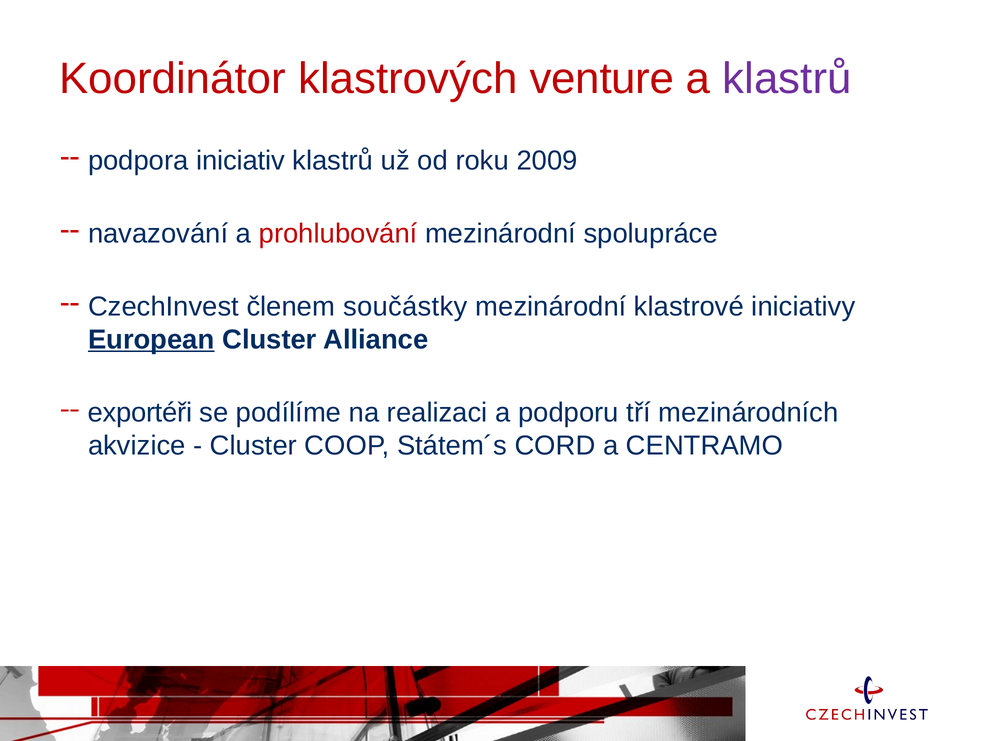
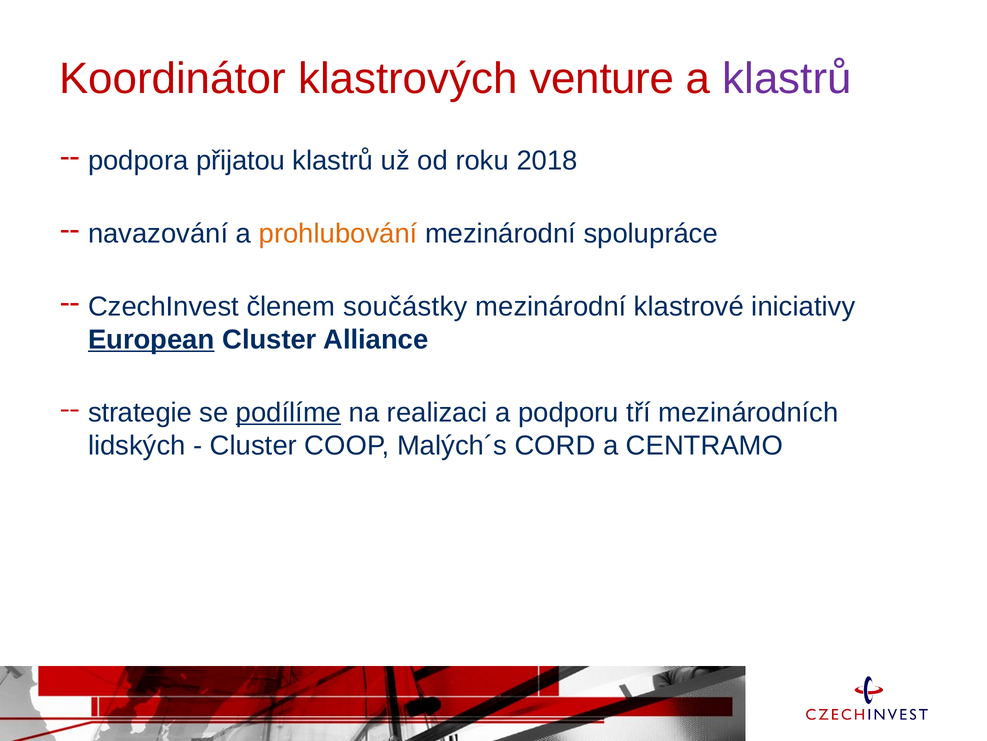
iniciativ: iniciativ -> přijatou (241, 160)
2009: 2009 -> 2018 (547, 160)
prohlubování colour: red -> orange (338, 233)
exportéři: exportéři -> strategie (140, 412)
podílíme underline: none -> present (289, 412)
akvizice: akvizice -> lidských (137, 445)
Státem´s: Státem´s -> Malých´s (452, 445)
